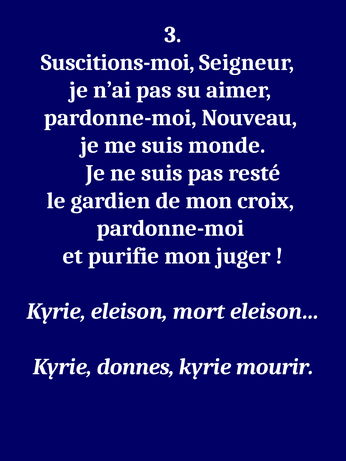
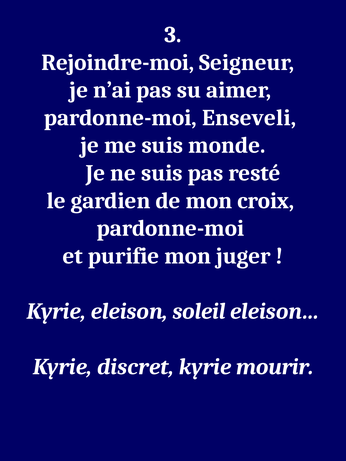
Suscitions-moi: Suscitions-moi -> Rejoindre-moi (118, 62)
Nouveau: Nouveau -> Enseveli (249, 118)
mort: mort -> soleil (199, 312)
donnes: donnes -> discret (135, 367)
